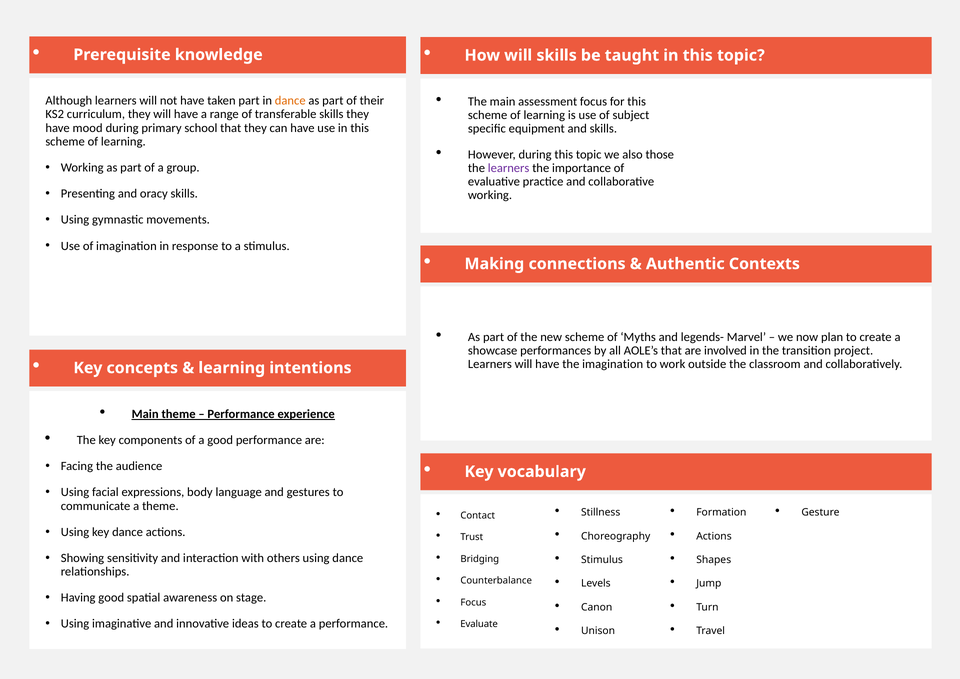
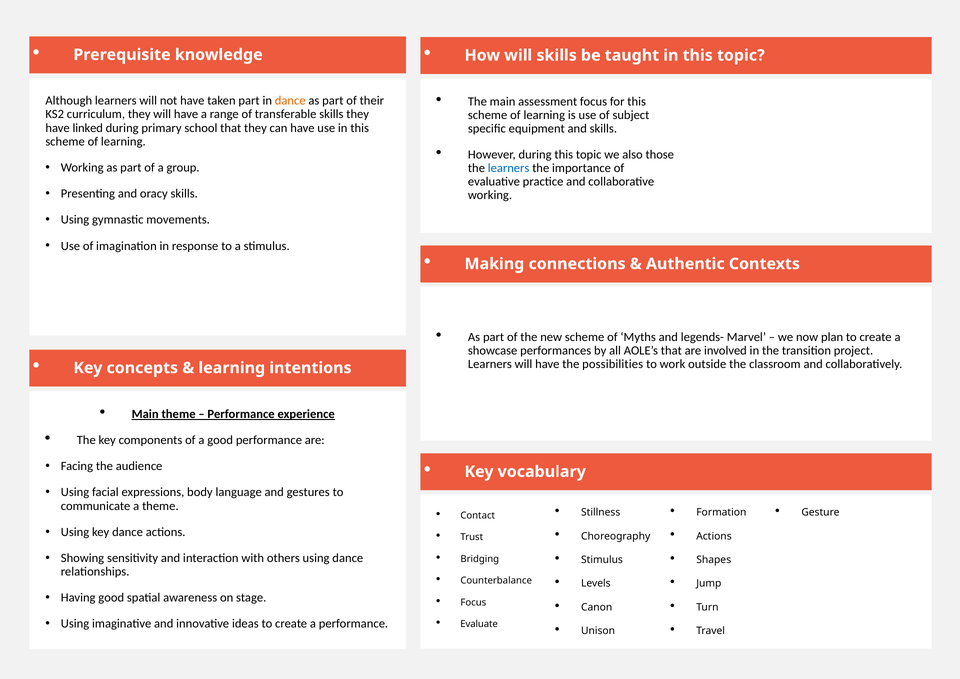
mood: mood -> linked (88, 128)
learners colour: purple -> blue (509, 168)
the imagination: imagination -> possibilities (613, 364)
